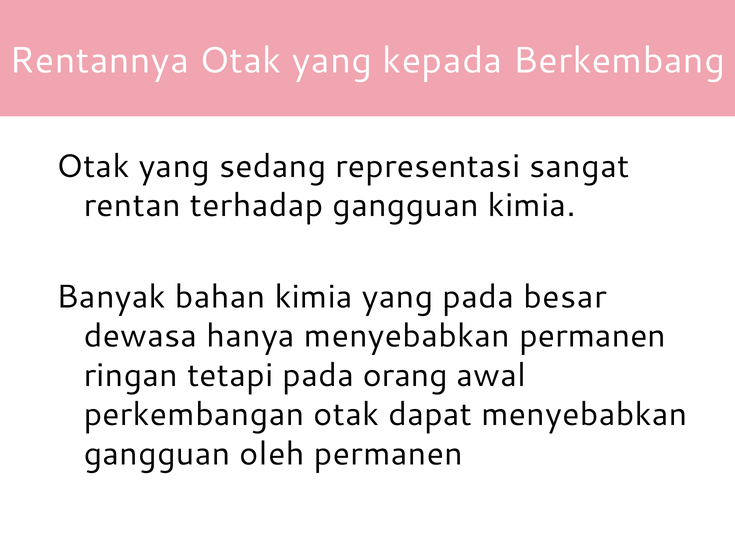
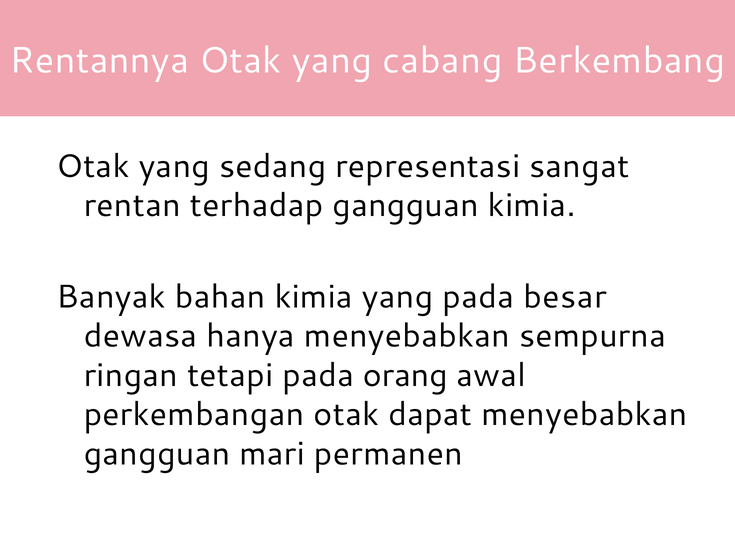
kepada: kepada -> cabang (442, 61)
menyebabkan permanen: permanen -> sempurna (593, 336)
oleh: oleh -> mari (272, 454)
